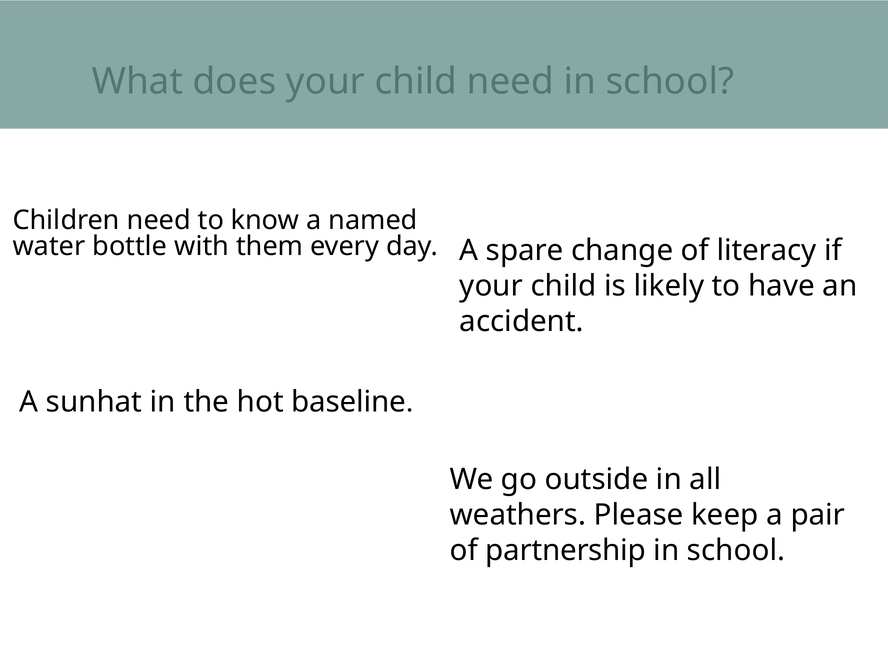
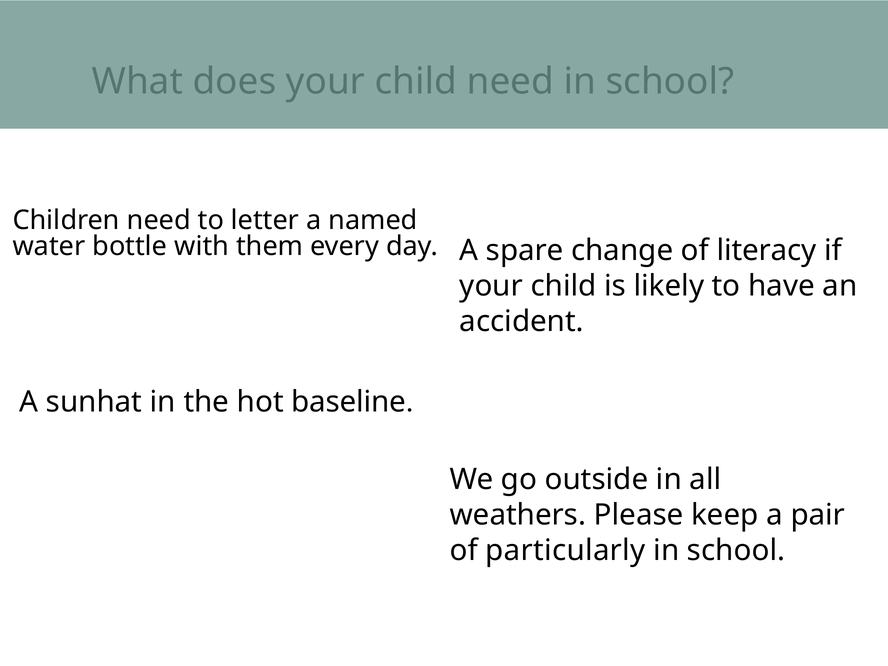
know: know -> letter (265, 220)
partnership: partnership -> particularly (565, 551)
